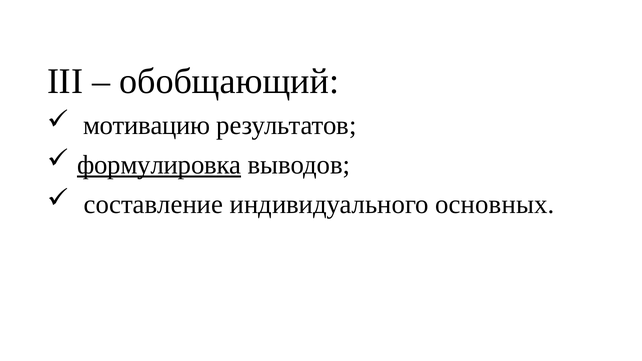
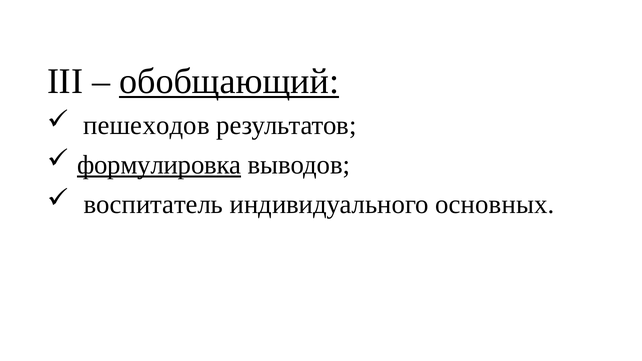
обобщающий underline: none -> present (229, 81)
мотивацию: мотивацию -> пешеходов (146, 126)
составление: составление -> воспитатель (153, 204)
